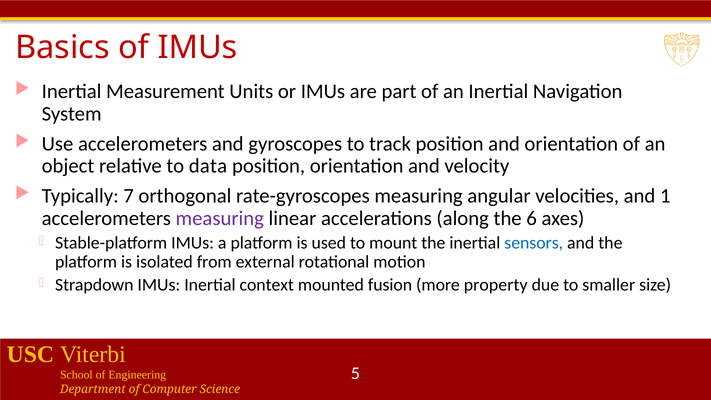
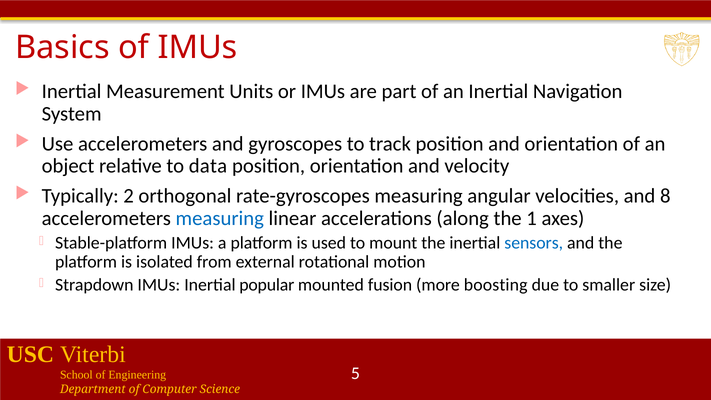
7: 7 -> 2 (129, 196)
1: 1 -> 8 (665, 196)
measuring colour: purple -> blue (220, 218)
6: 6 -> 1 (532, 218)
context: context -> popular (267, 285)
property: property -> boosting (496, 285)
